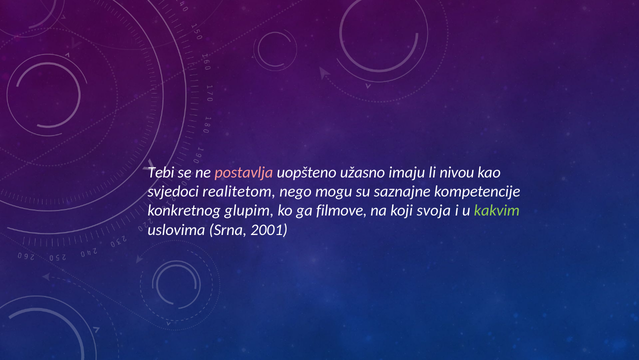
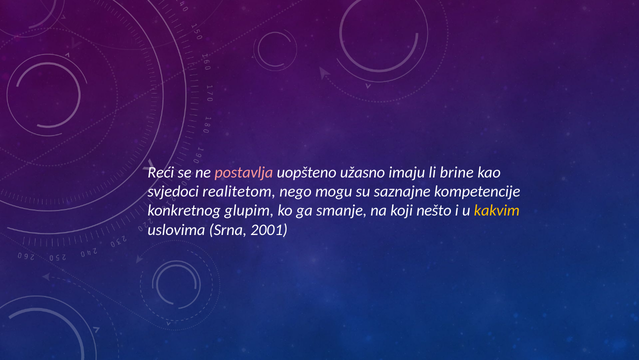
Tebi: Tebi -> Reći (161, 172)
nivou: nivou -> brine (457, 172)
filmove: filmove -> smanje (342, 210)
svoja: svoja -> nešto (434, 210)
kakvim colour: light green -> yellow (497, 210)
